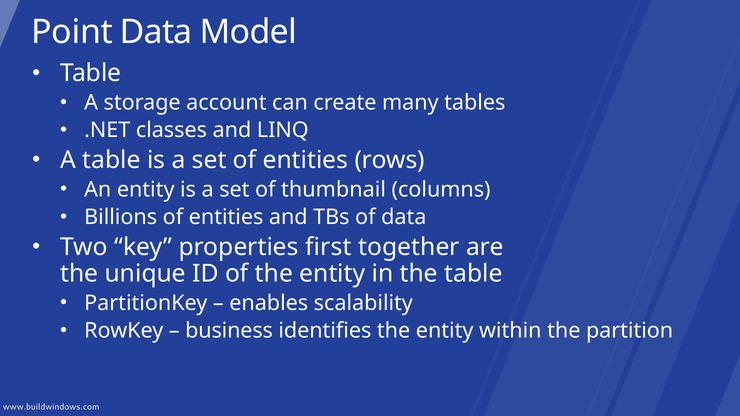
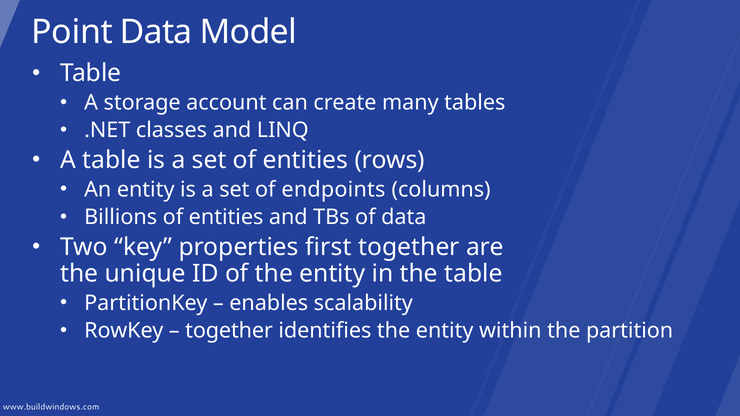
thumbnail: thumbnail -> endpoints (333, 190)
business: business -> together (229, 331)
